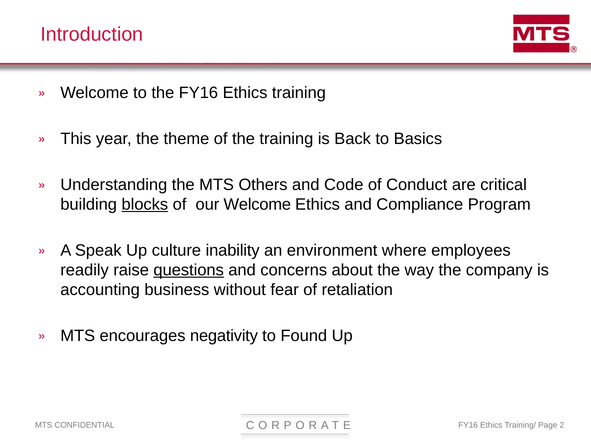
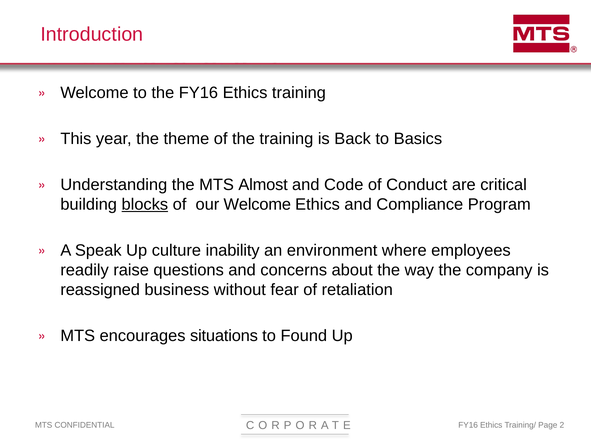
Others: Others -> Almost (263, 185)
questions underline: present -> none (189, 270)
accounting: accounting -> reassigned (100, 290)
negativity: negativity -> situations (224, 336)
